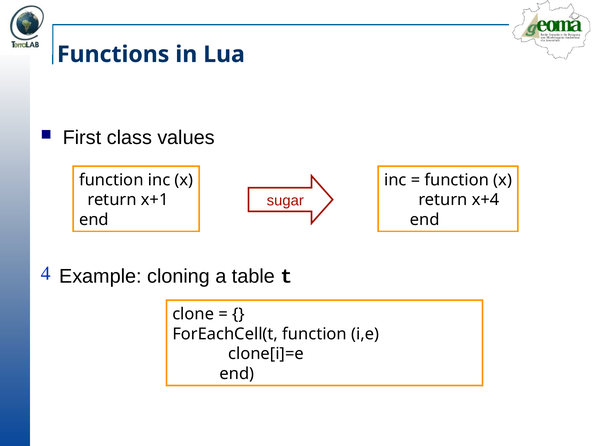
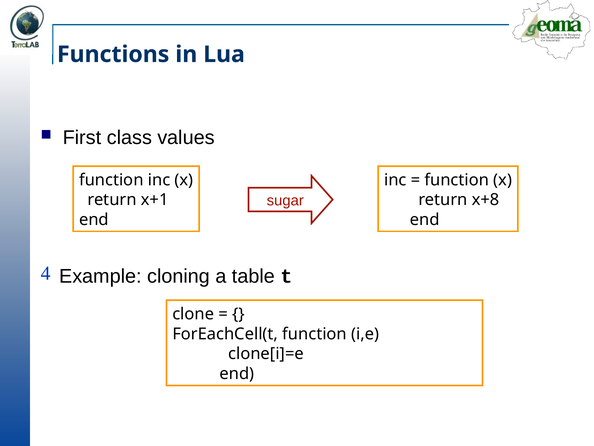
x+4: x+4 -> x+8 (486, 200)
